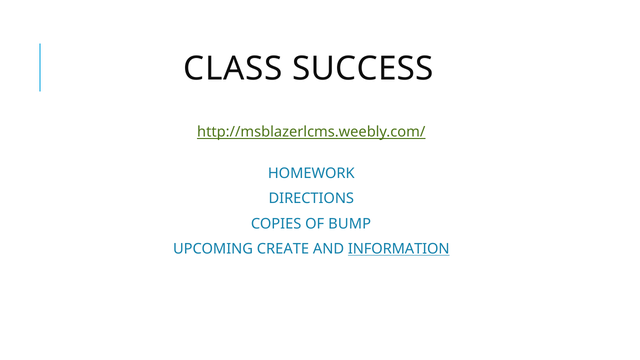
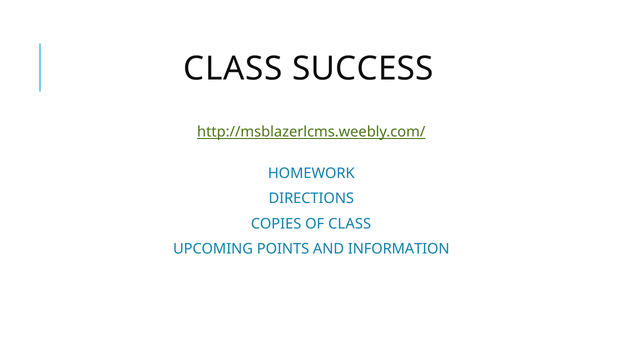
OF BUMP: BUMP -> CLASS (350, 224)
CREATE: CREATE -> POINTS (283, 249)
INFORMATION underline: present -> none (399, 249)
